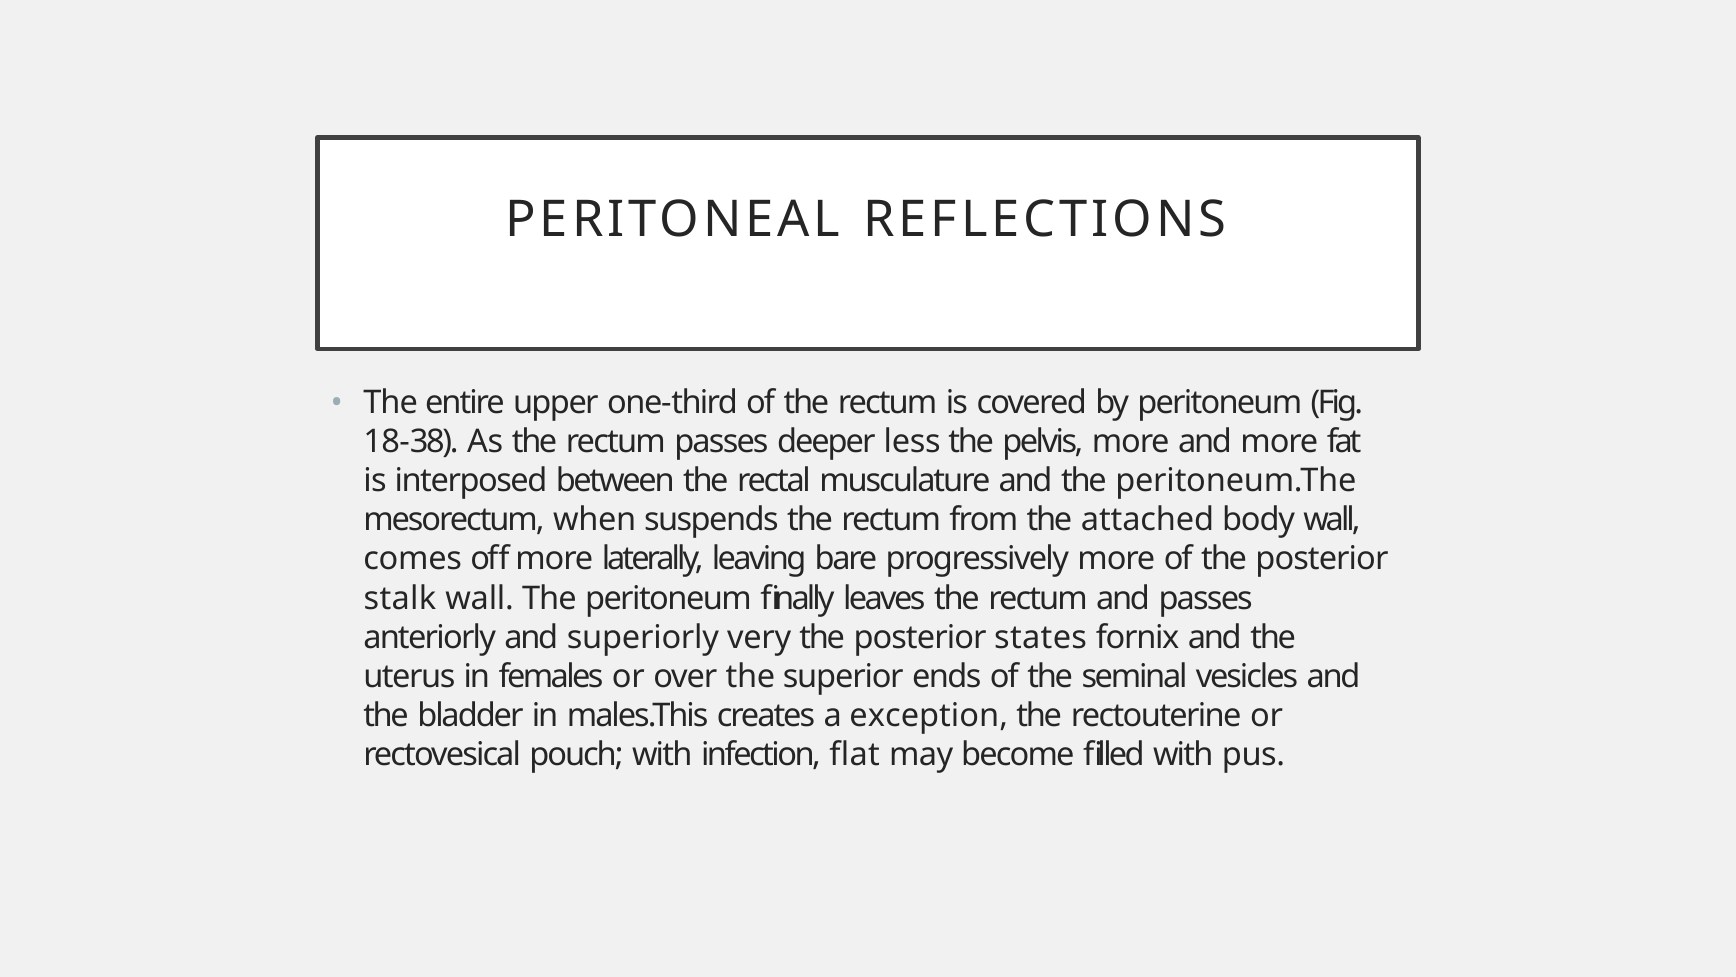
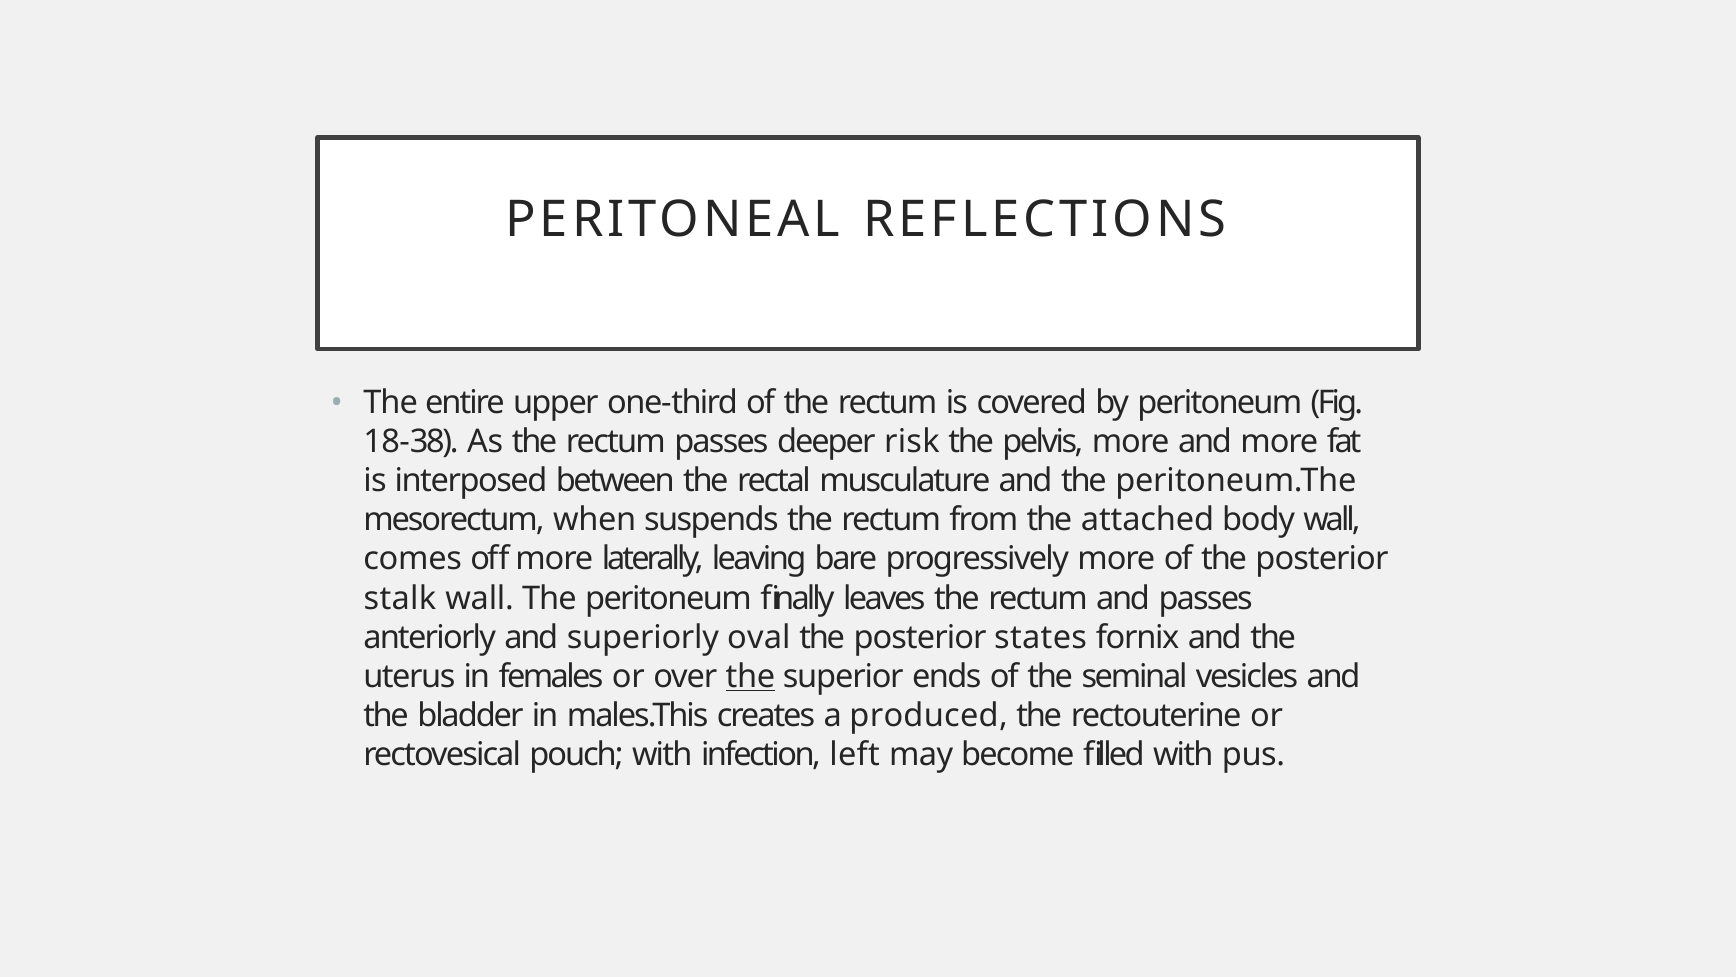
less: less -> risk (912, 442)
very: very -> oval (759, 637)
the underline: none -> present (750, 676)
exception: exception -> produced (929, 715)
flat: flat -> left (855, 754)
